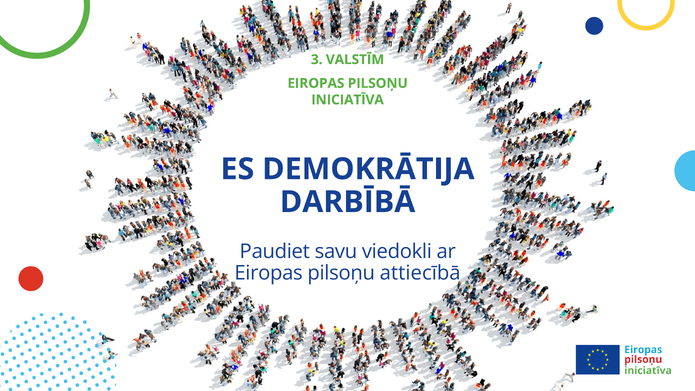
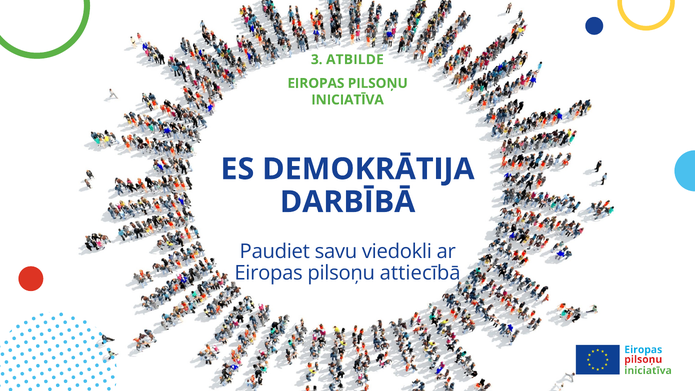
VALSTĪM: VALSTĪM -> ATBILDE (355, 60)
